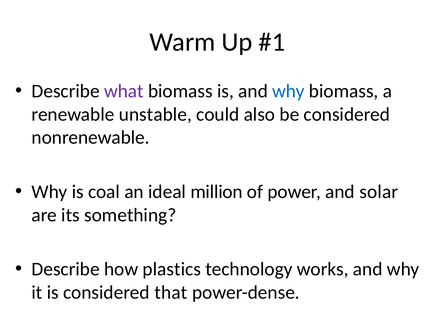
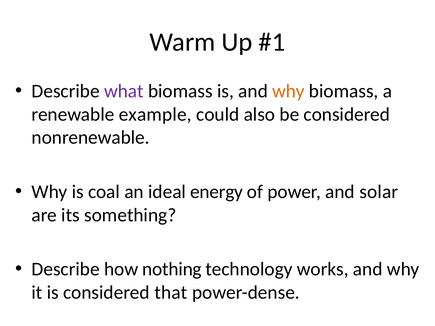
why colour: blue -> orange (288, 91)
unstable: unstable -> example (155, 114)
million: million -> energy (217, 192)
plastics: plastics -> nothing (172, 269)
